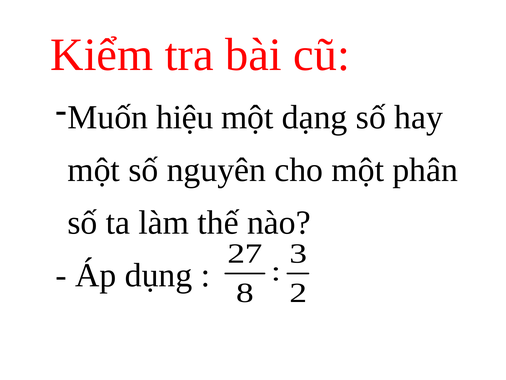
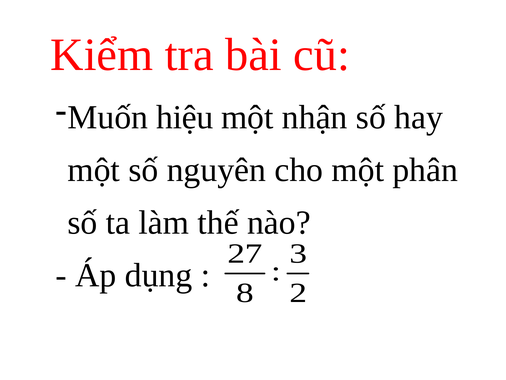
dạng: dạng -> nhận (315, 117)
